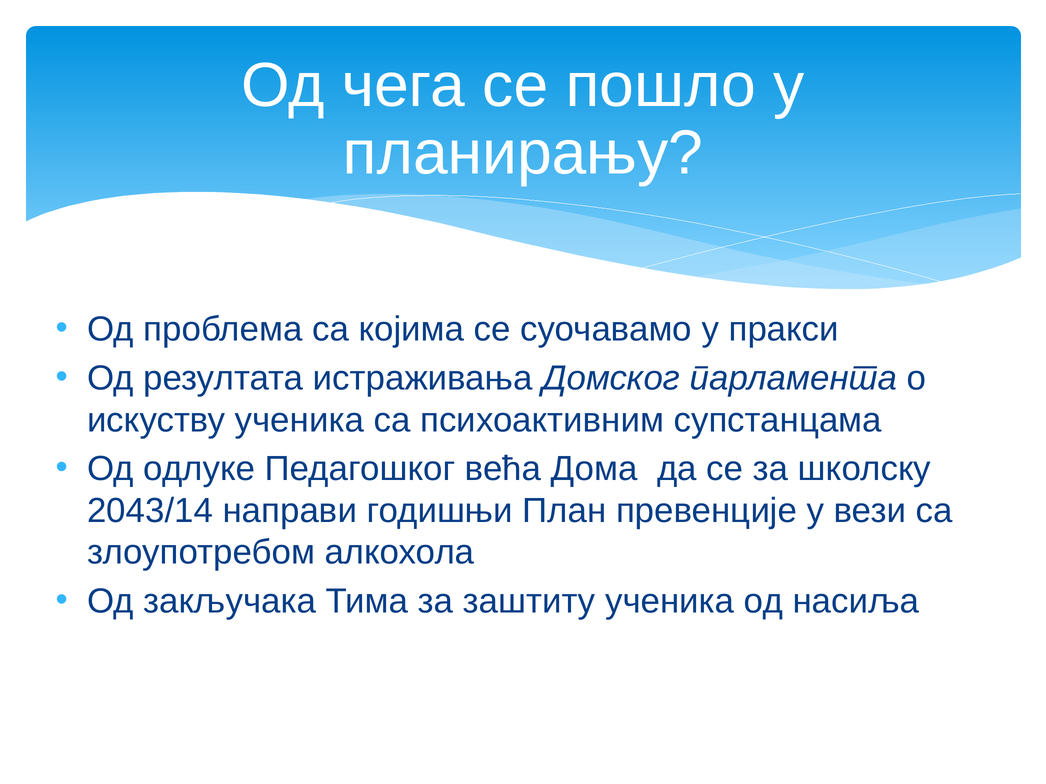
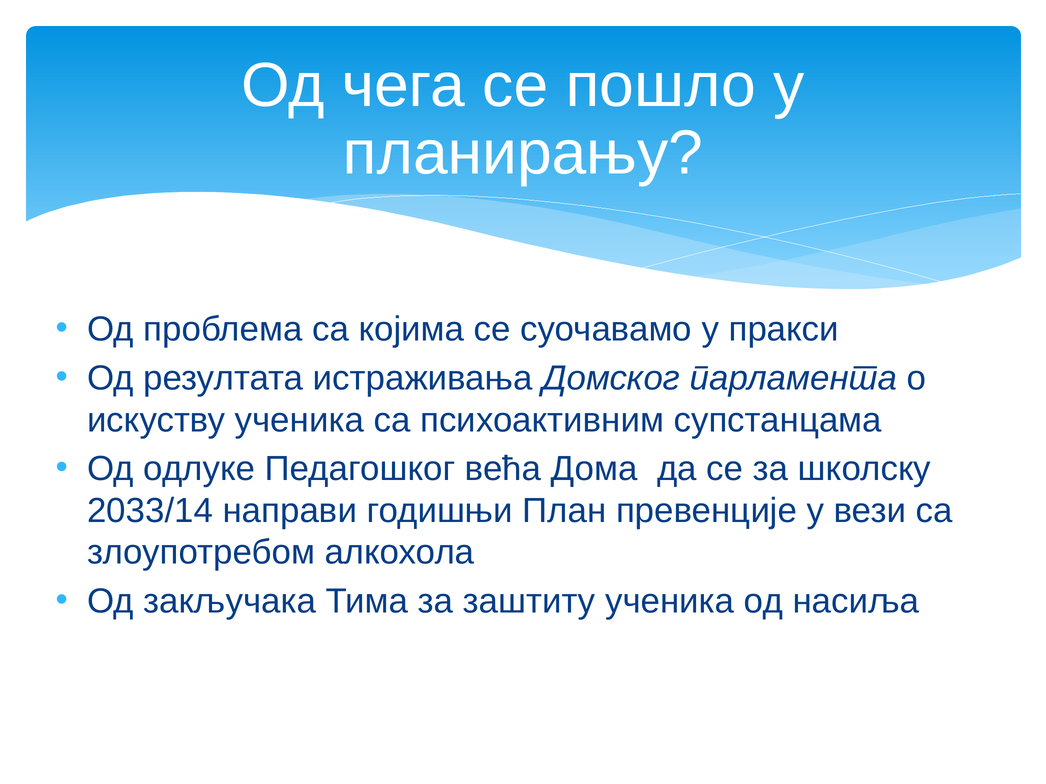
2043/14: 2043/14 -> 2033/14 (150, 511)
